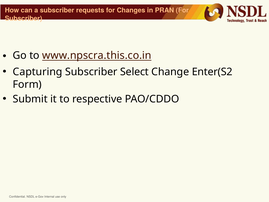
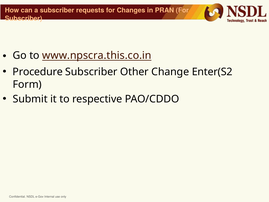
Capturing: Capturing -> Procedure (38, 72)
Select: Select -> Other (134, 72)
